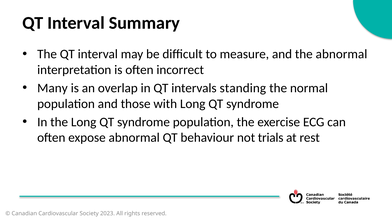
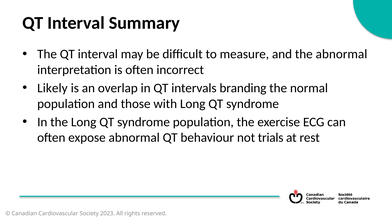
Many: Many -> Likely (52, 88)
standing: standing -> branding (243, 88)
